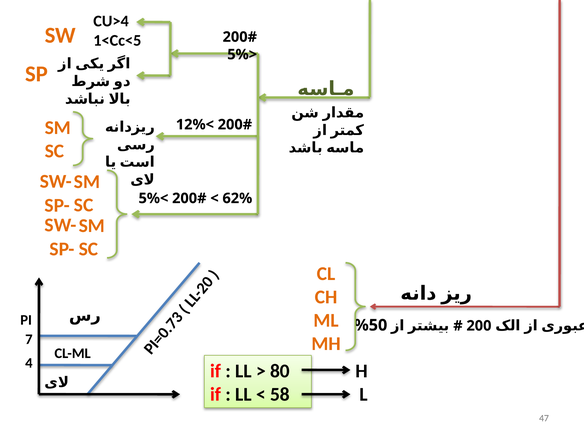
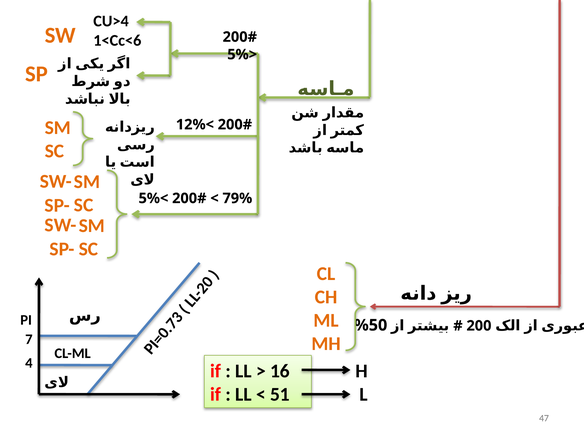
1<Cc<5: 1<Cc<5 -> 1<Cc<6 (117, 41)
62%: 62% -> 79% (237, 198)
80: 80 -> 16 (280, 371)
58: 58 -> 51 (280, 395)
